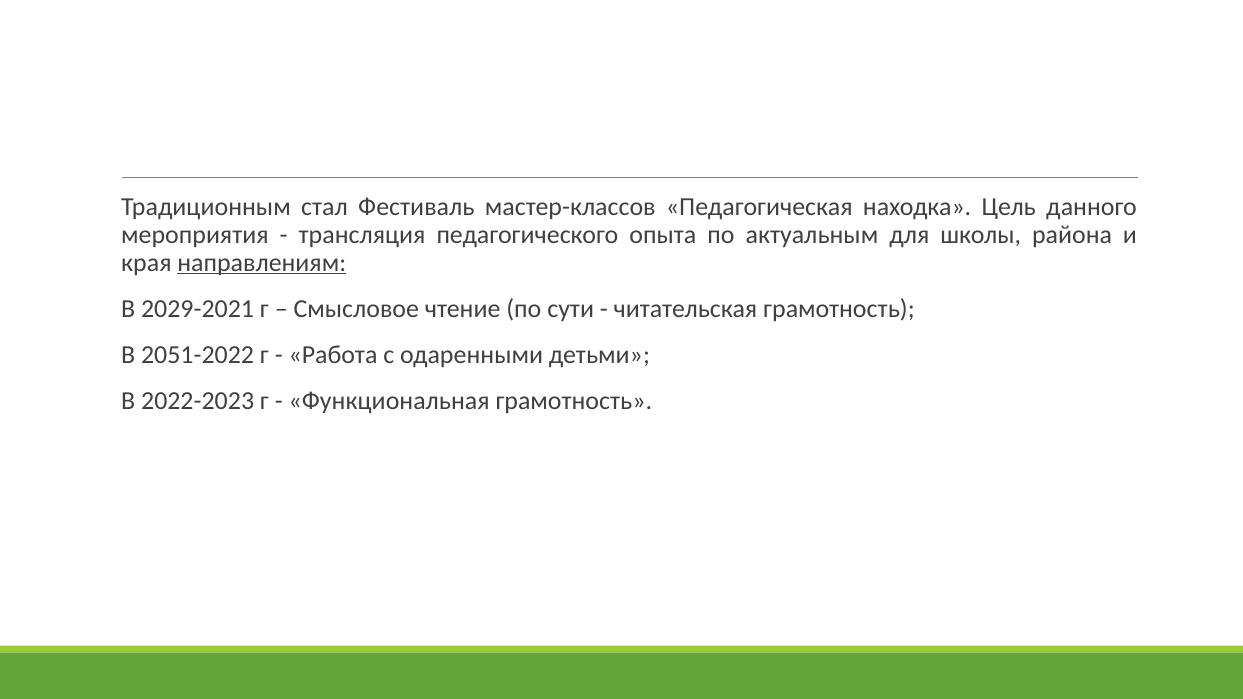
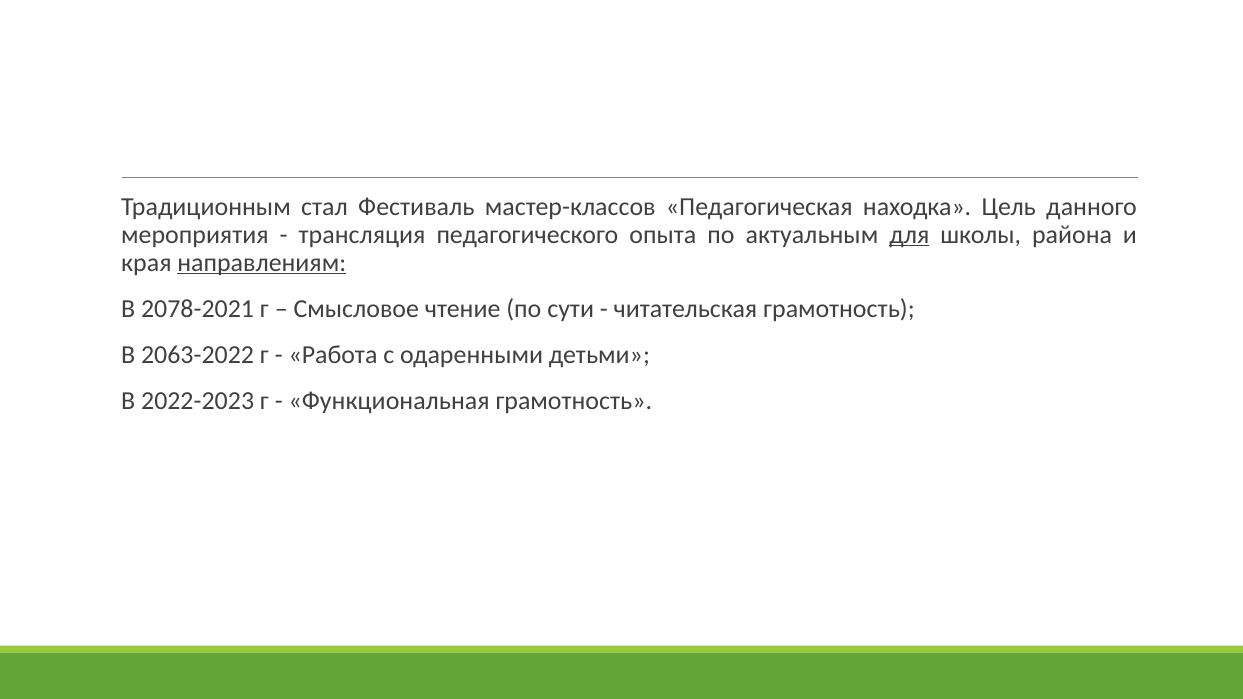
для underline: none -> present (909, 235)
2029-2021: 2029-2021 -> 2078-2021 (198, 309)
2051-2022: 2051-2022 -> 2063-2022 (198, 355)
